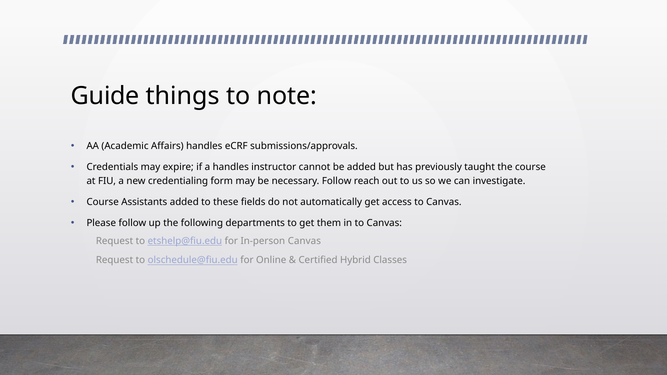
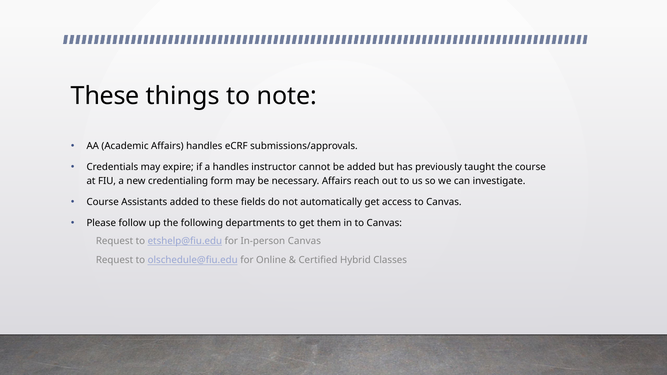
Guide: Guide -> These (105, 96)
necessary Follow: Follow -> Affairs (337, 181)
